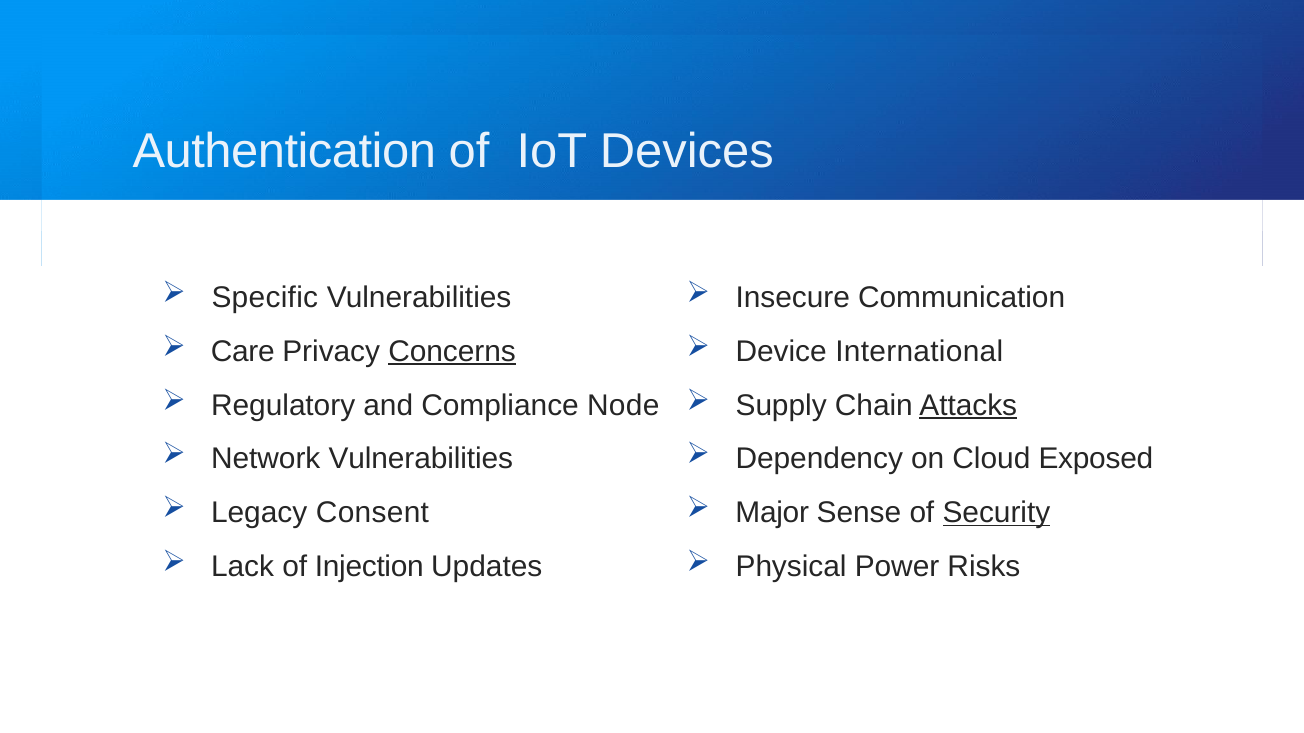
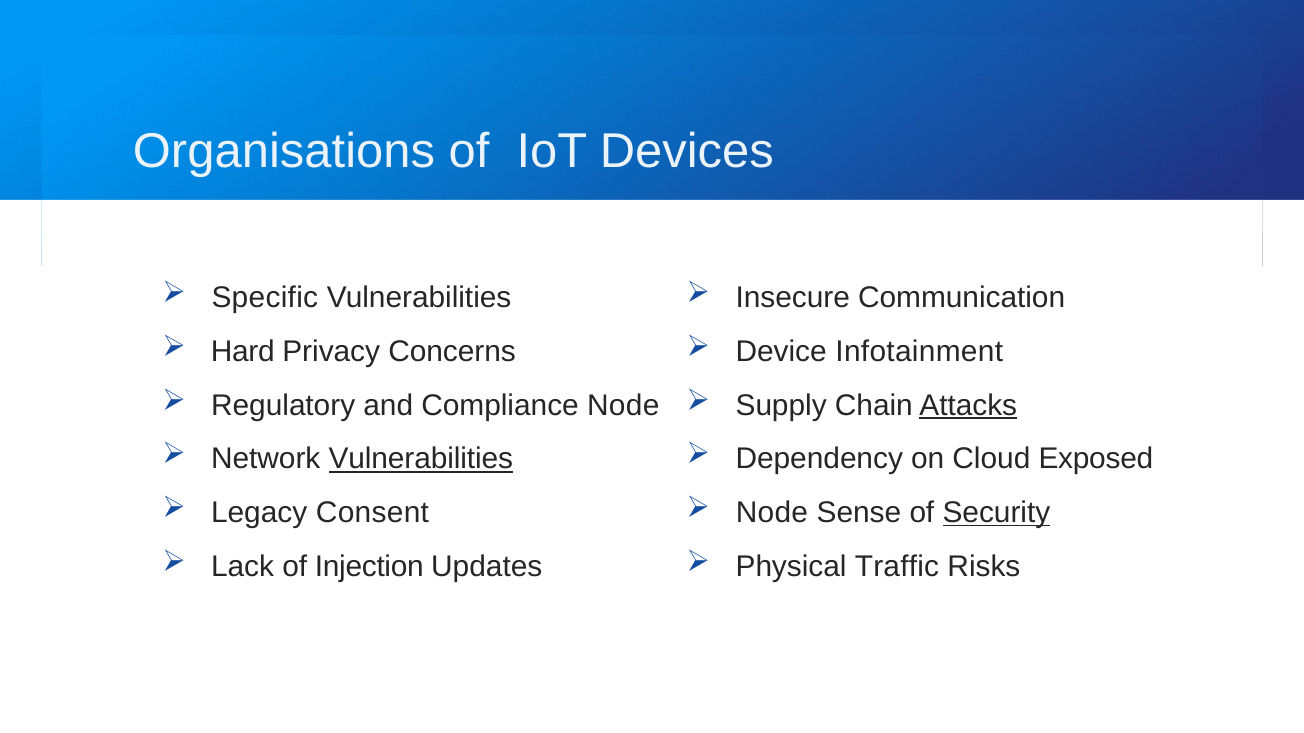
Authentication: Authentication -> Organisations (284, 151)
Care: Care -> Hard (243, 352)
Concerns underline: present -> none (452, 352)
International: International -> Infotainment (919, 352)
Vulnerabilities underline: none -> present (421, 459)
Major: Major -> Node (772, 513)
Power: Power -> Traffic (897, 567)
